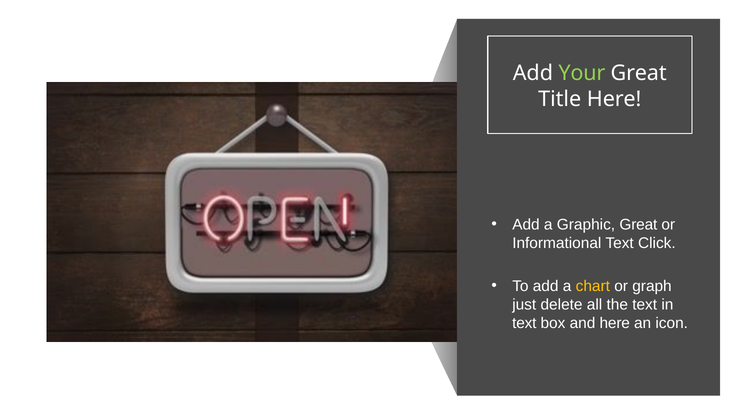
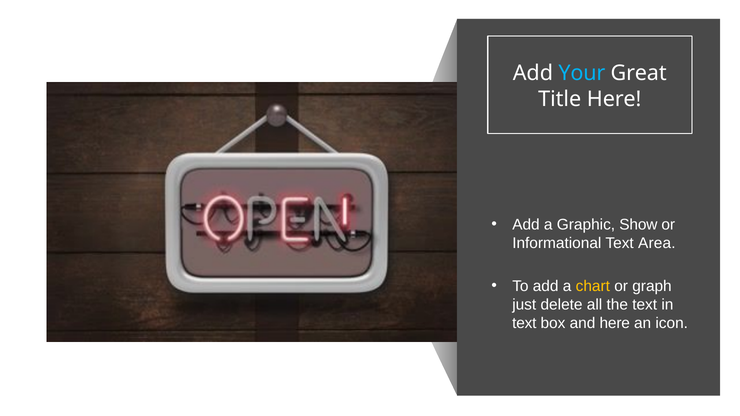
Your colour: light green -> light blue (582, 73)
Graphic Great: Great -> Show (638, 225)
Click: Click -> Area (657, 243)
